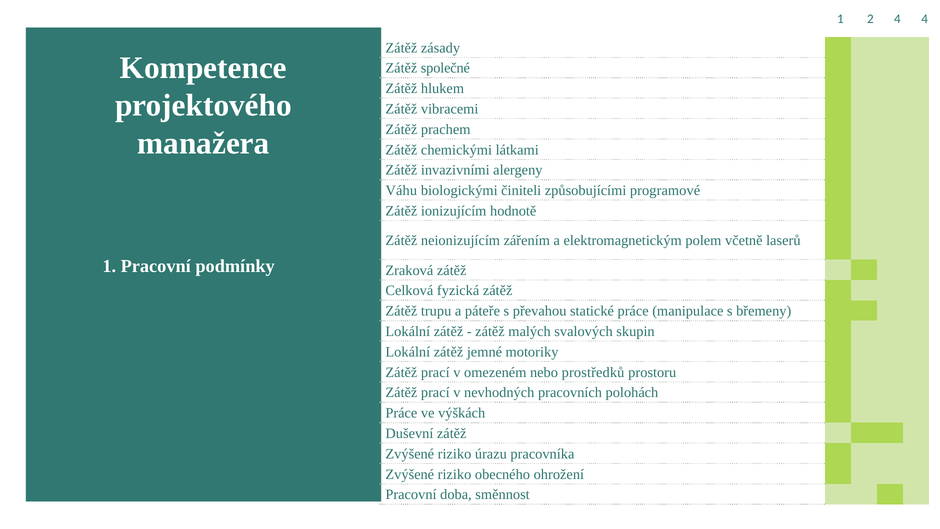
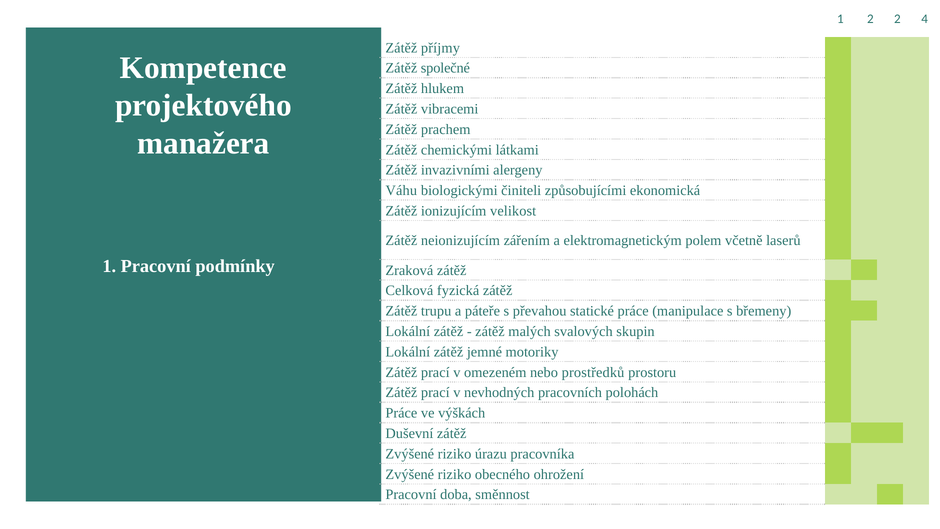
2 4: 4 -> 2 (897, 19)
zásady: zásady -> příjmy (440, 48)
programové: programové -> ekonomická (665, 191)
hodnotě: hodnotě -> velikost (513, 211)
